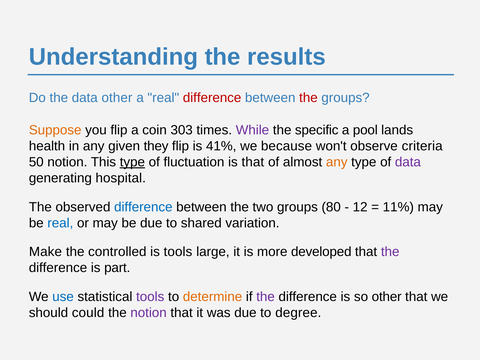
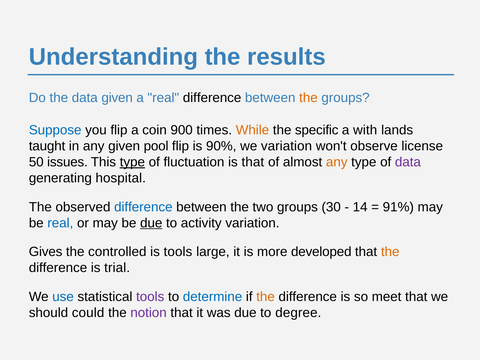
data other: other -> given (117, 98)
difference colour: red -> black (212, 98)
the colour: red -> orange (308, 98)
Suppose colour: orange -> blue (55, 130)
303: 303 -> 900 (182, 130)
While colour: purple -> orange (252, 130)
pool: pool -> with (365, 130)
health: health -> taught (47, 146)
they: they -> pool (156, 146)
41%: 41% -> 90% (221, 146)
we because: because -> variation (287, 146)
criteria: criteria -> license (422, 146)
50 notion: notion -> issues (67, 162)
80: 80 -> 30 (331, 207)
12: 12 -> 14 (360, 207)
11%: 11% -> 91% (398, 207)
due underline: none -> present (151, 223)
shared: shared -> activity (201, 223)
Make: Make -> Gives (46, 252)
the colour: purple -> orange (390, 252)
part: part -> trial (117, 268)
determine colour: orange -> blue (213, 297)
the colour: purple -> orange (266, 297)
so other: other -> meet (387, 297)
